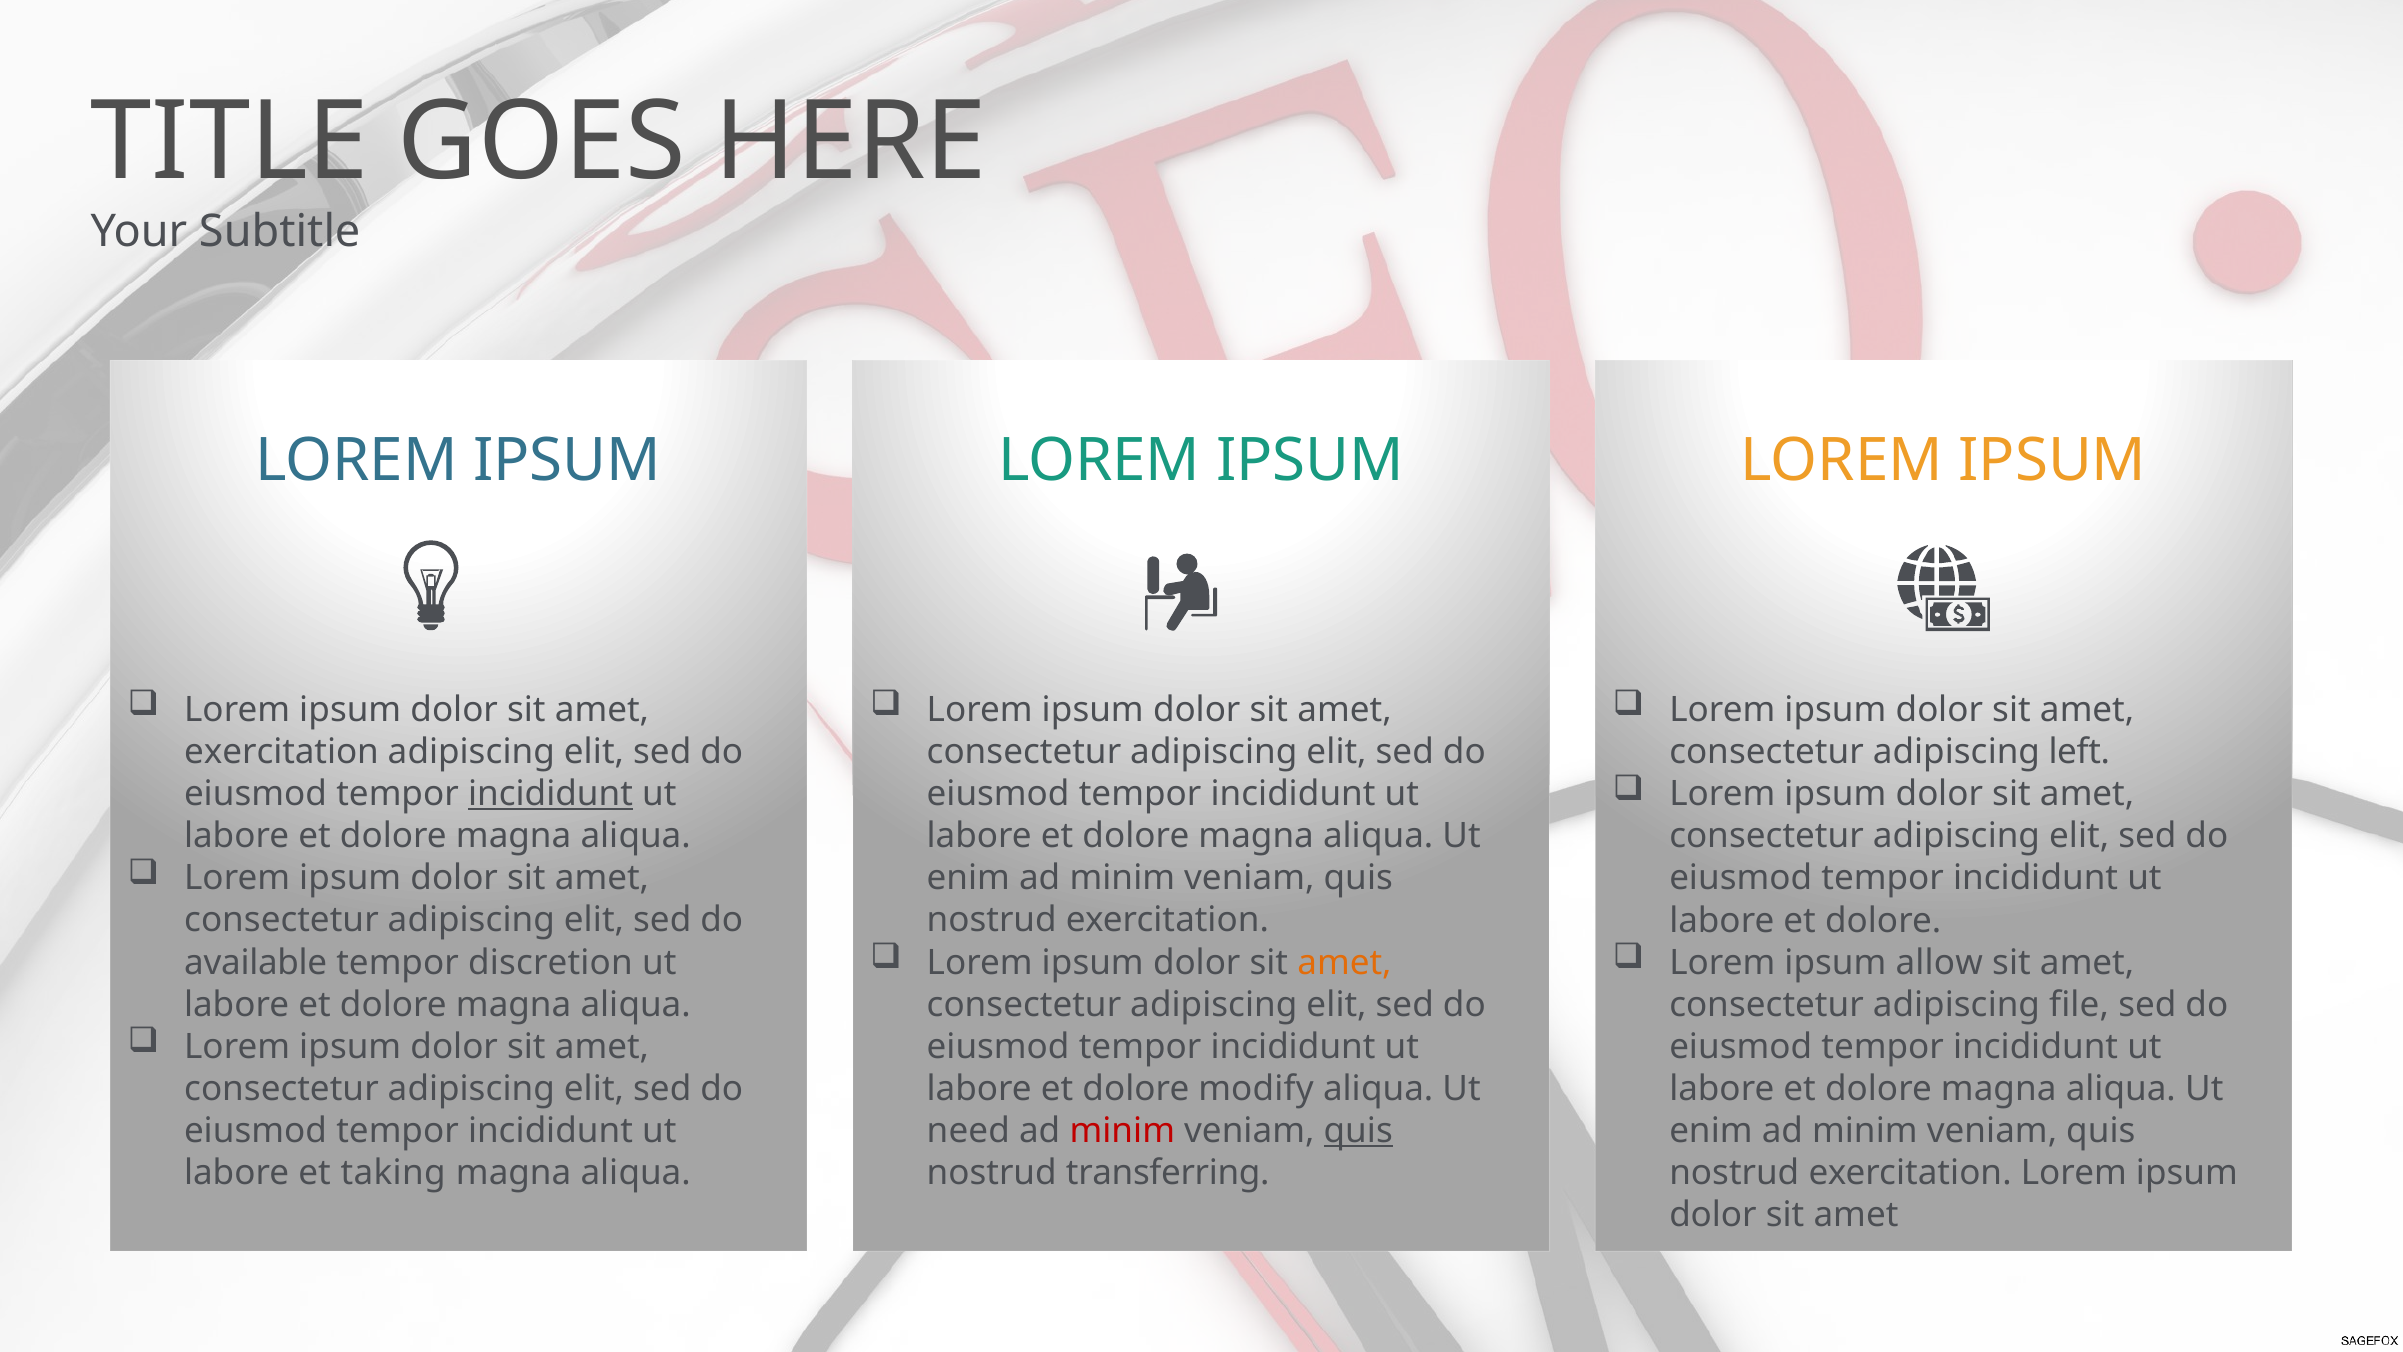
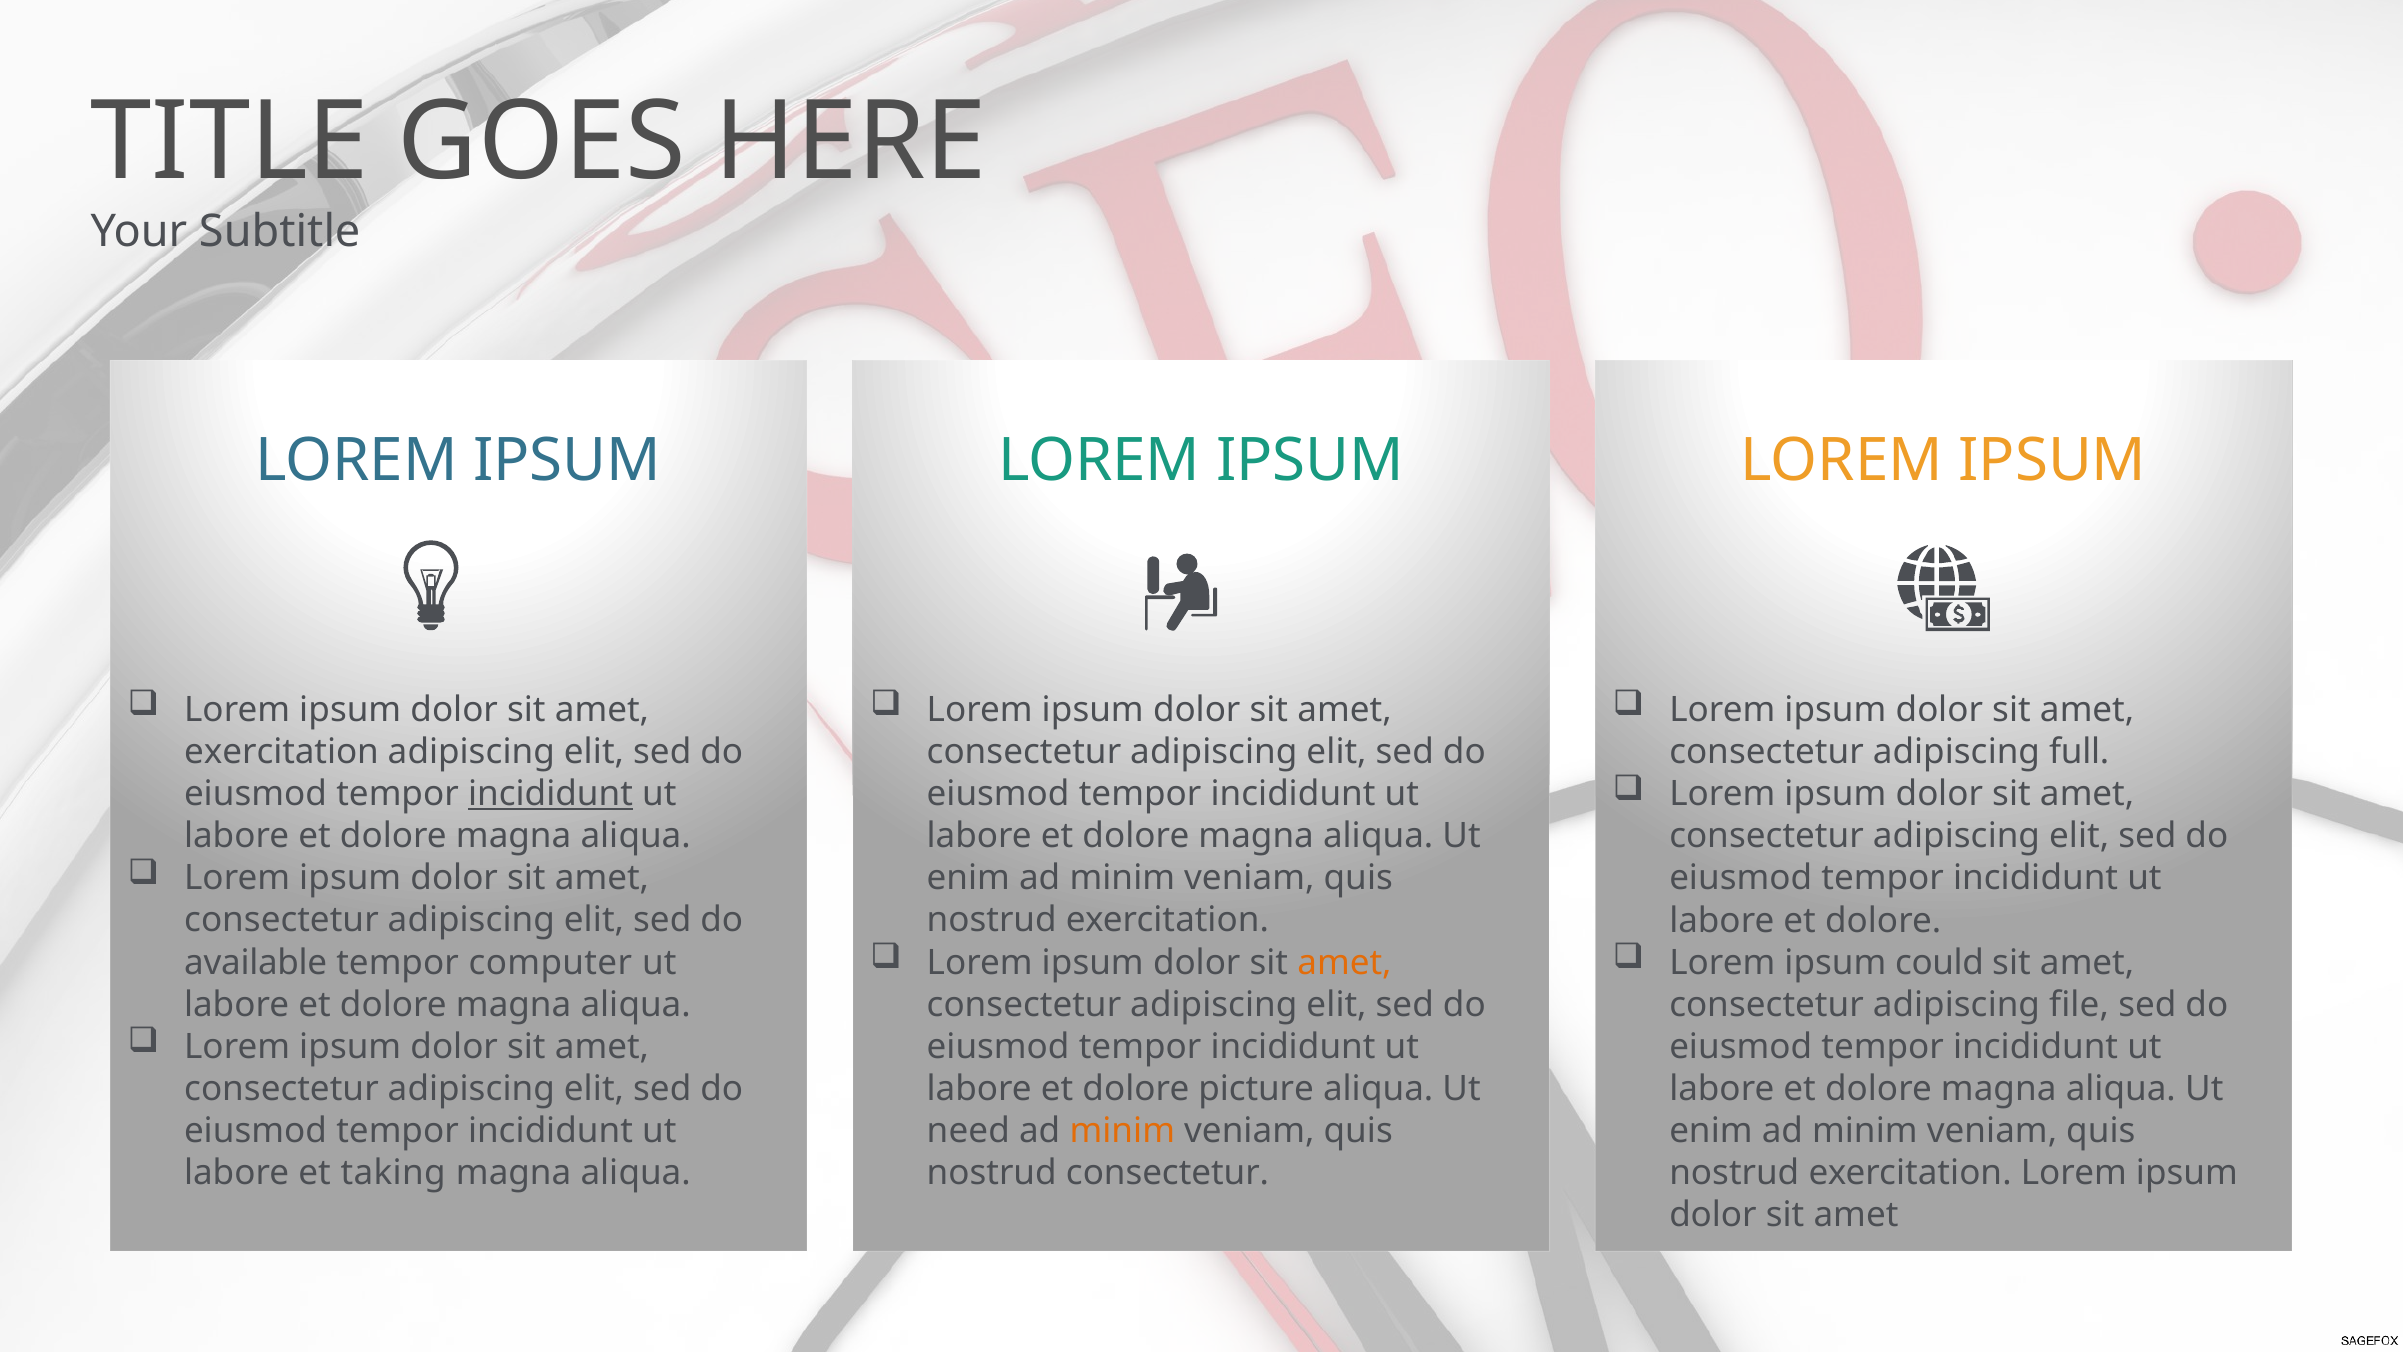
left: left -> full (2079, 752)
allow: allow -> could (1940, 962)
discretion: discretion -> computer (550, 962)
modify: modify -> picture (1256, 1089)
minim colour: red -> orange (1122, 1131)
quis underline: present -> none (1358, 1131)
nostrud transferring: transferring -> consectetur (1168, 1173)
